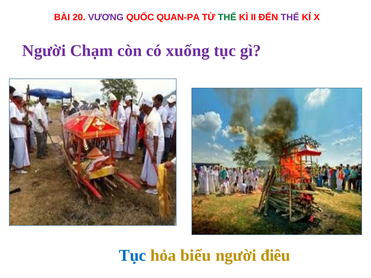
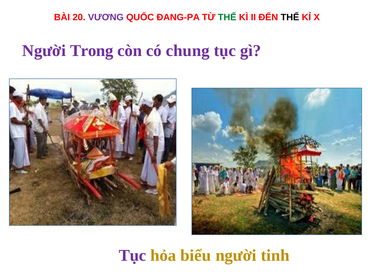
QUAN-PA: QUAN-PA -> ĐANG-PA (178, 17)
THẾ colour: purple -> black (290, 17)
Chạm: Chạm -> Trong (92, 51)
xuống: xuống -> chung (188, 51)
Tục colour: blue -> purple (133, 256)
điêu: điêu -> tinh (275, 256)
